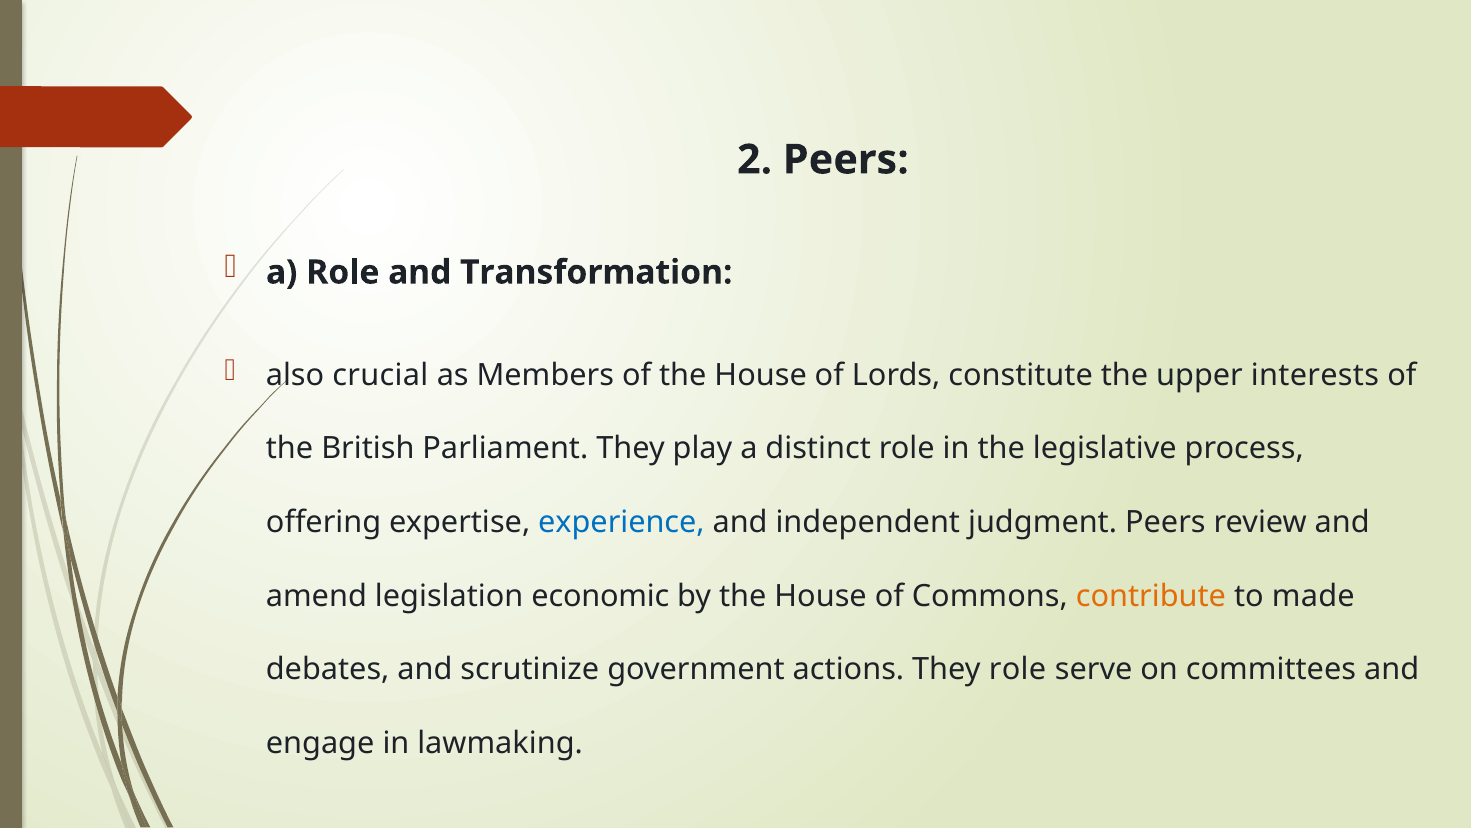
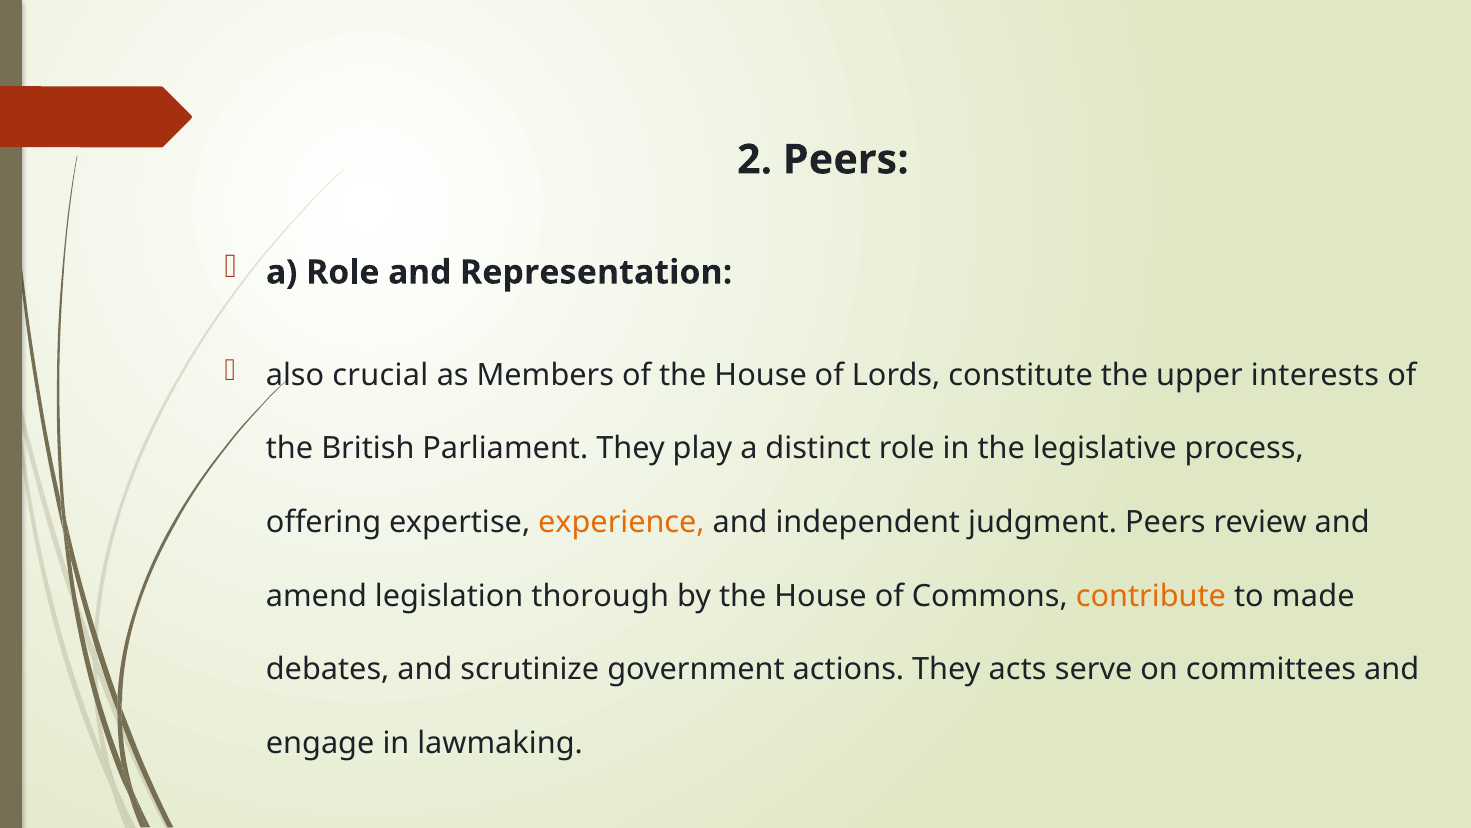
Transformation: Transformation -> Representation (596, 272)
experience colour: blue -> orange (621, 522)
economic: economic -> thorough (600, 596)
They role: role -> acts (1018, 669)
